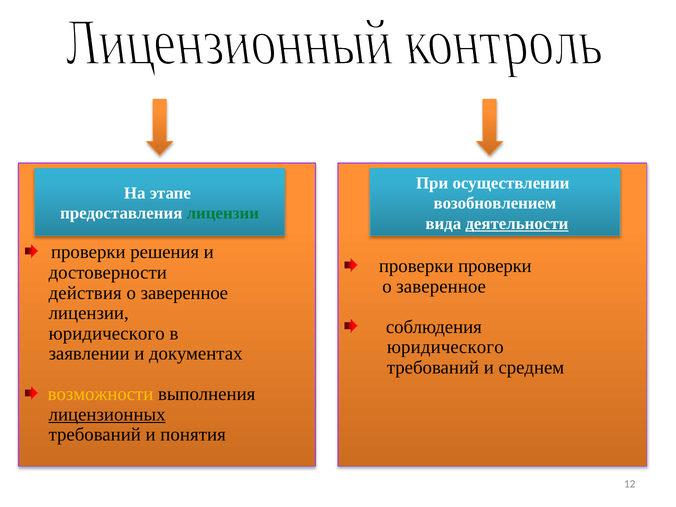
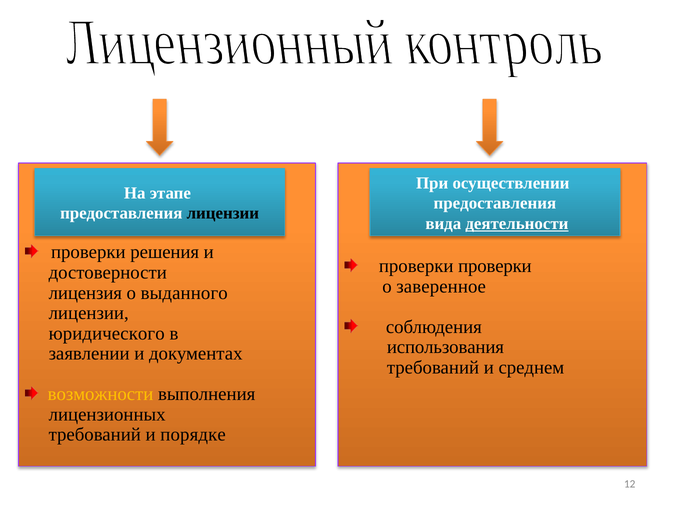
возобновлением: возобновлением -> предоставления (495, 203)
лицензии colour: green -> black (223, 213)
действия: действия -> лицензия (85, 293)
заверенное: заверенное -> выданного (184, 293)
юридического: юридического -> использования (445, 347)
лицензионных underline: present -> none (107, 415)
понятия: понятия -> порядке (193, 435)
